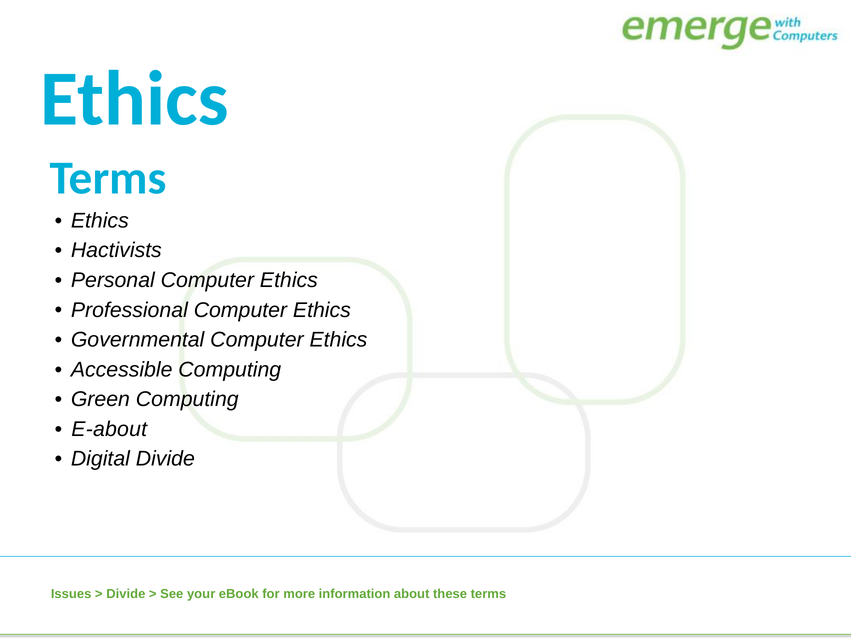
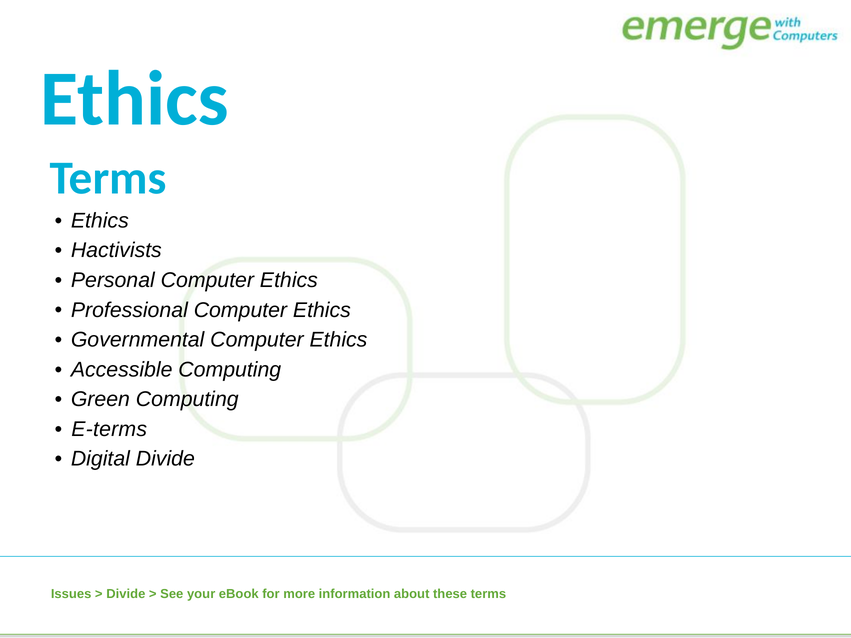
E-about: E-about -> E-terms (109, 429)
